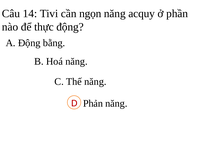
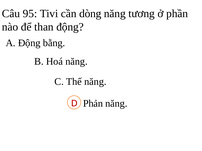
14: 14 -> 95 (30, 14)
ngọn: ngọn -> dòng (90, 14)
acquy: acquy -> tương (142, 14)
thực: thực -> than (44, 27)
